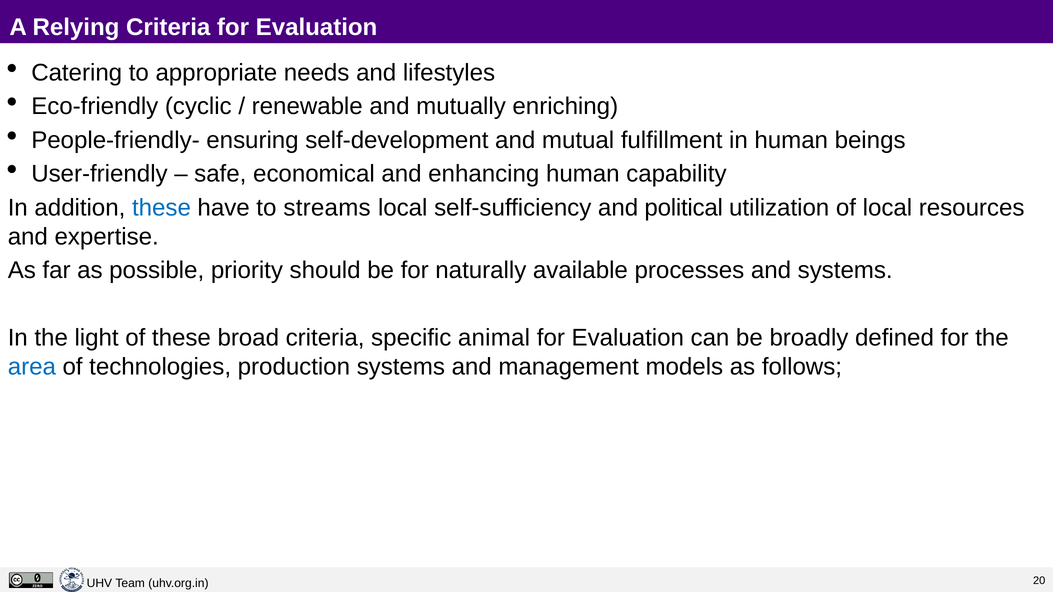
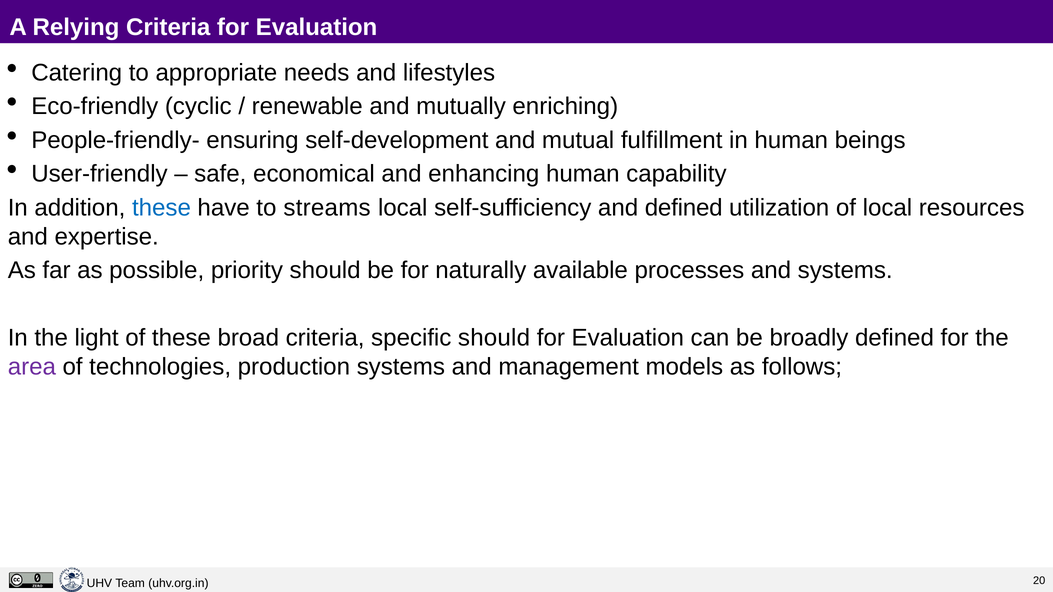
and political: political -> defined (684, 208)
specific animal: animal -> should (494, 338)
area colour: blue -> purple (32, 367)
